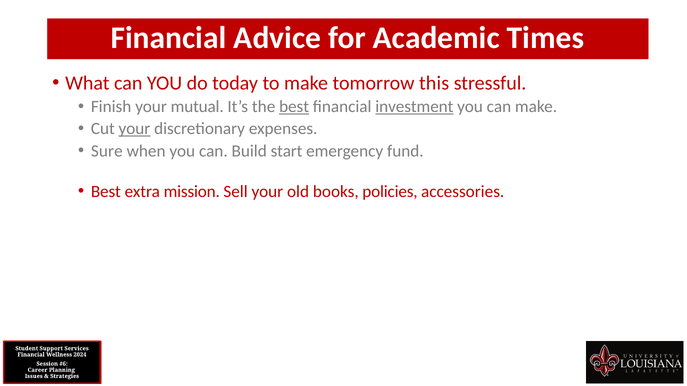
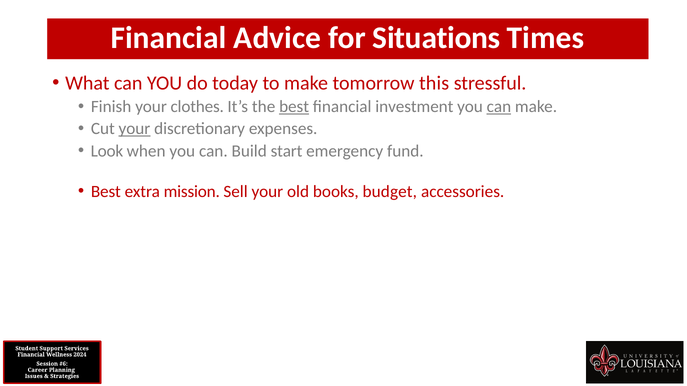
Academic: Academic -> Situations (436, 38)
mutual: mutual -> clothes (197, 107)
investment underline: present -> none (414, 107)
can underline: none -> present (499, 107)
Sure: Sure -> Look (107, 151)
policies: policies -> budget (390, 192)
